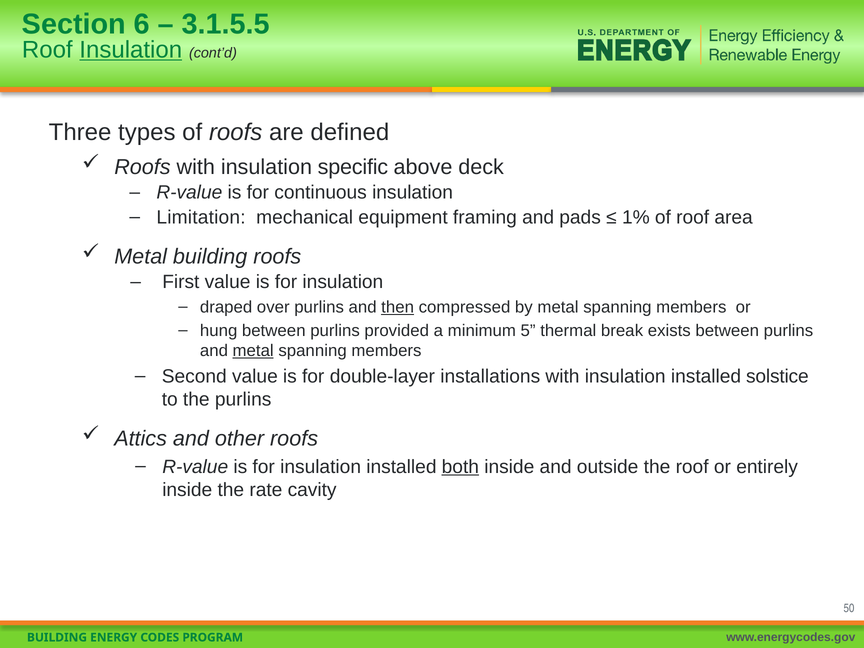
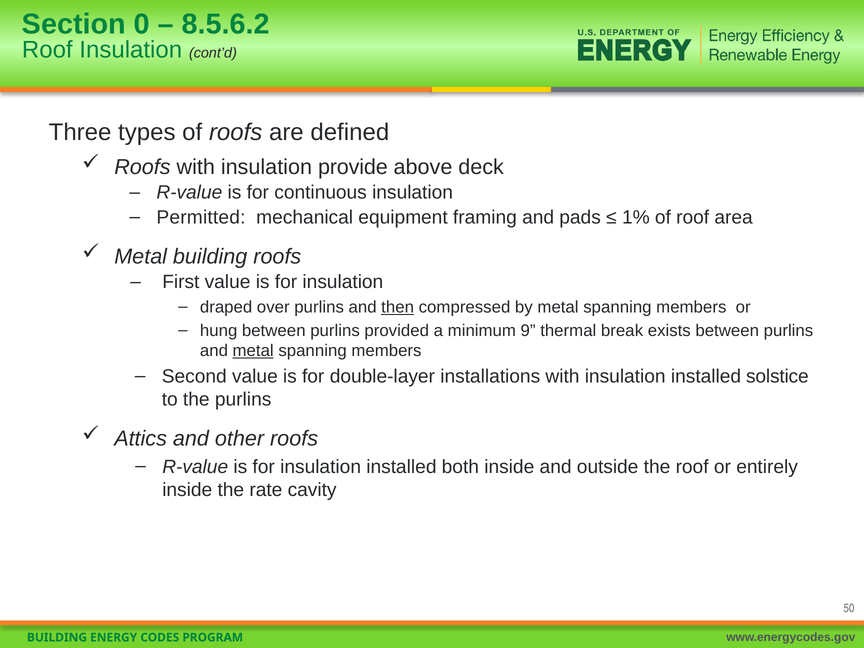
6: 6 -> 0 (142, 24)
3.1.5.5: 3.1.5.5 -> 8.5.6.2 (226, 24)
Insulation underline: present -> none (131, 50)
specific: specific -> provide (353, 167)
Limitation: Limitation -> Permitted (201, 217)
5: 5 -> 9 (528, 331)
both underline: present -> none (460, 467)
